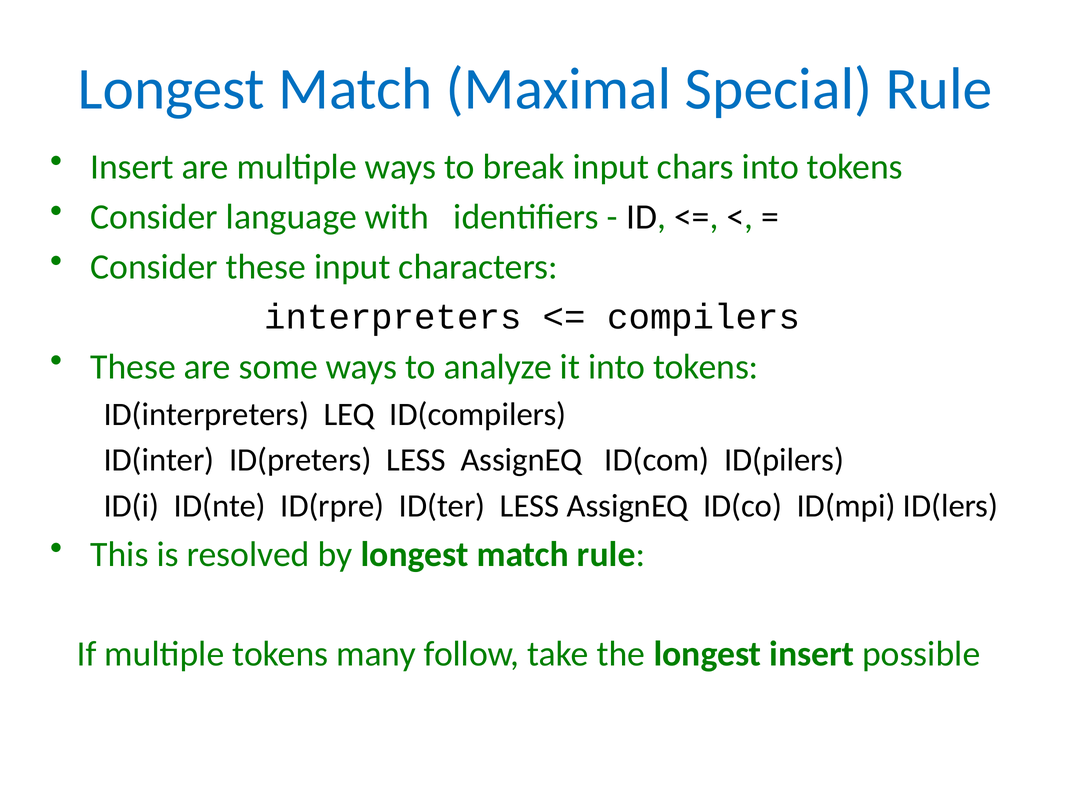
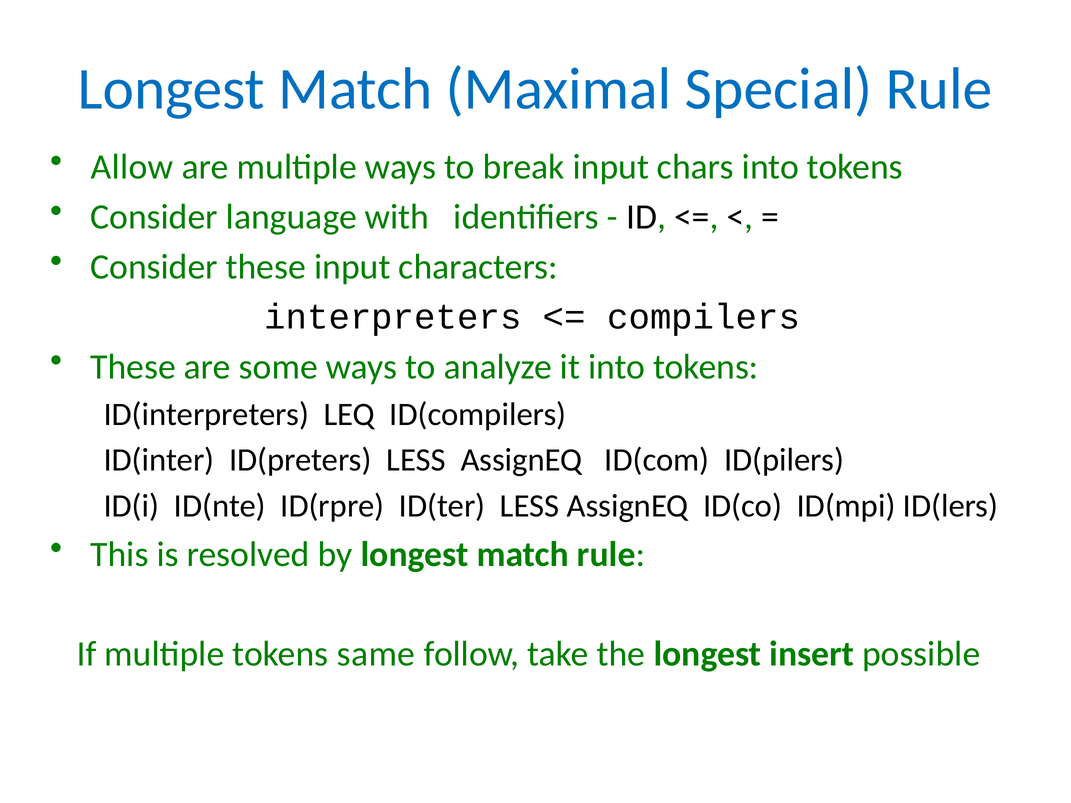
Insert: Insert -> Allow (132, 167)
many: many -> same (376, 654)
